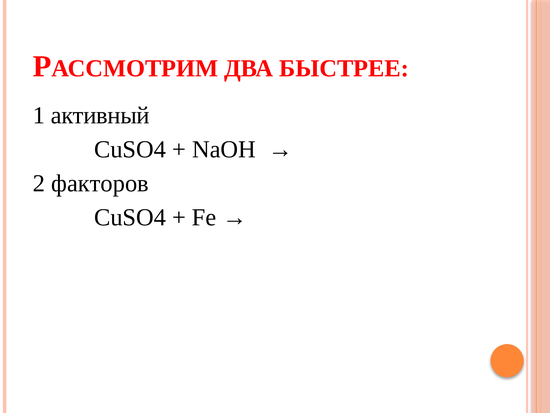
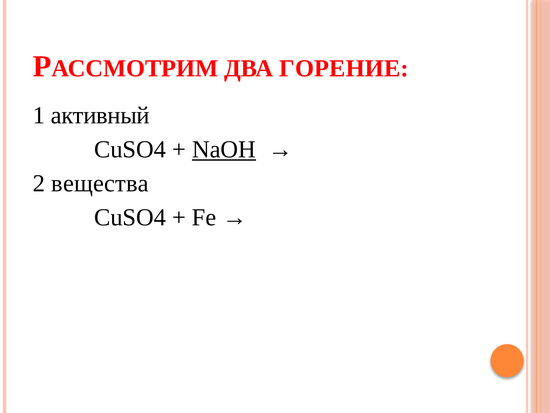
БЫСТРЕЕ: БЫСТРЕЕ -> ГОРЕНИЕ (344, 68)
NaOH underline: none -> present (224, 149)
факторов: факторов -> вещества (100, 183)
